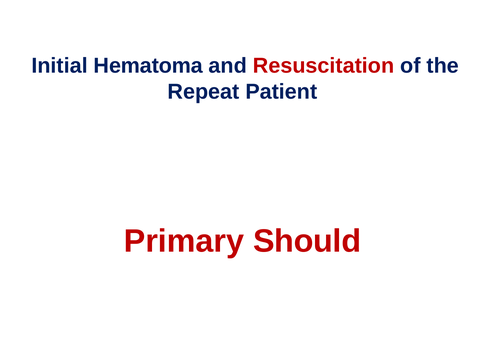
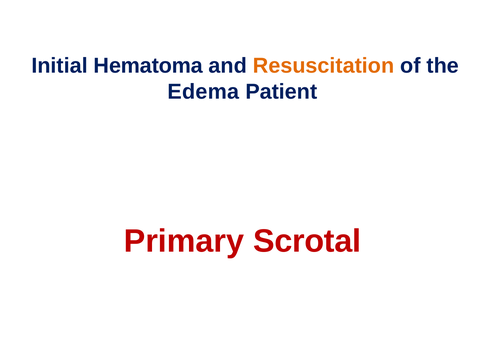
Resuscitation colour: red -> orange (324, 66)
Repeat: Repeat -> Edema (203, 92)
Should: Should -> Scrotal (307, 241)
